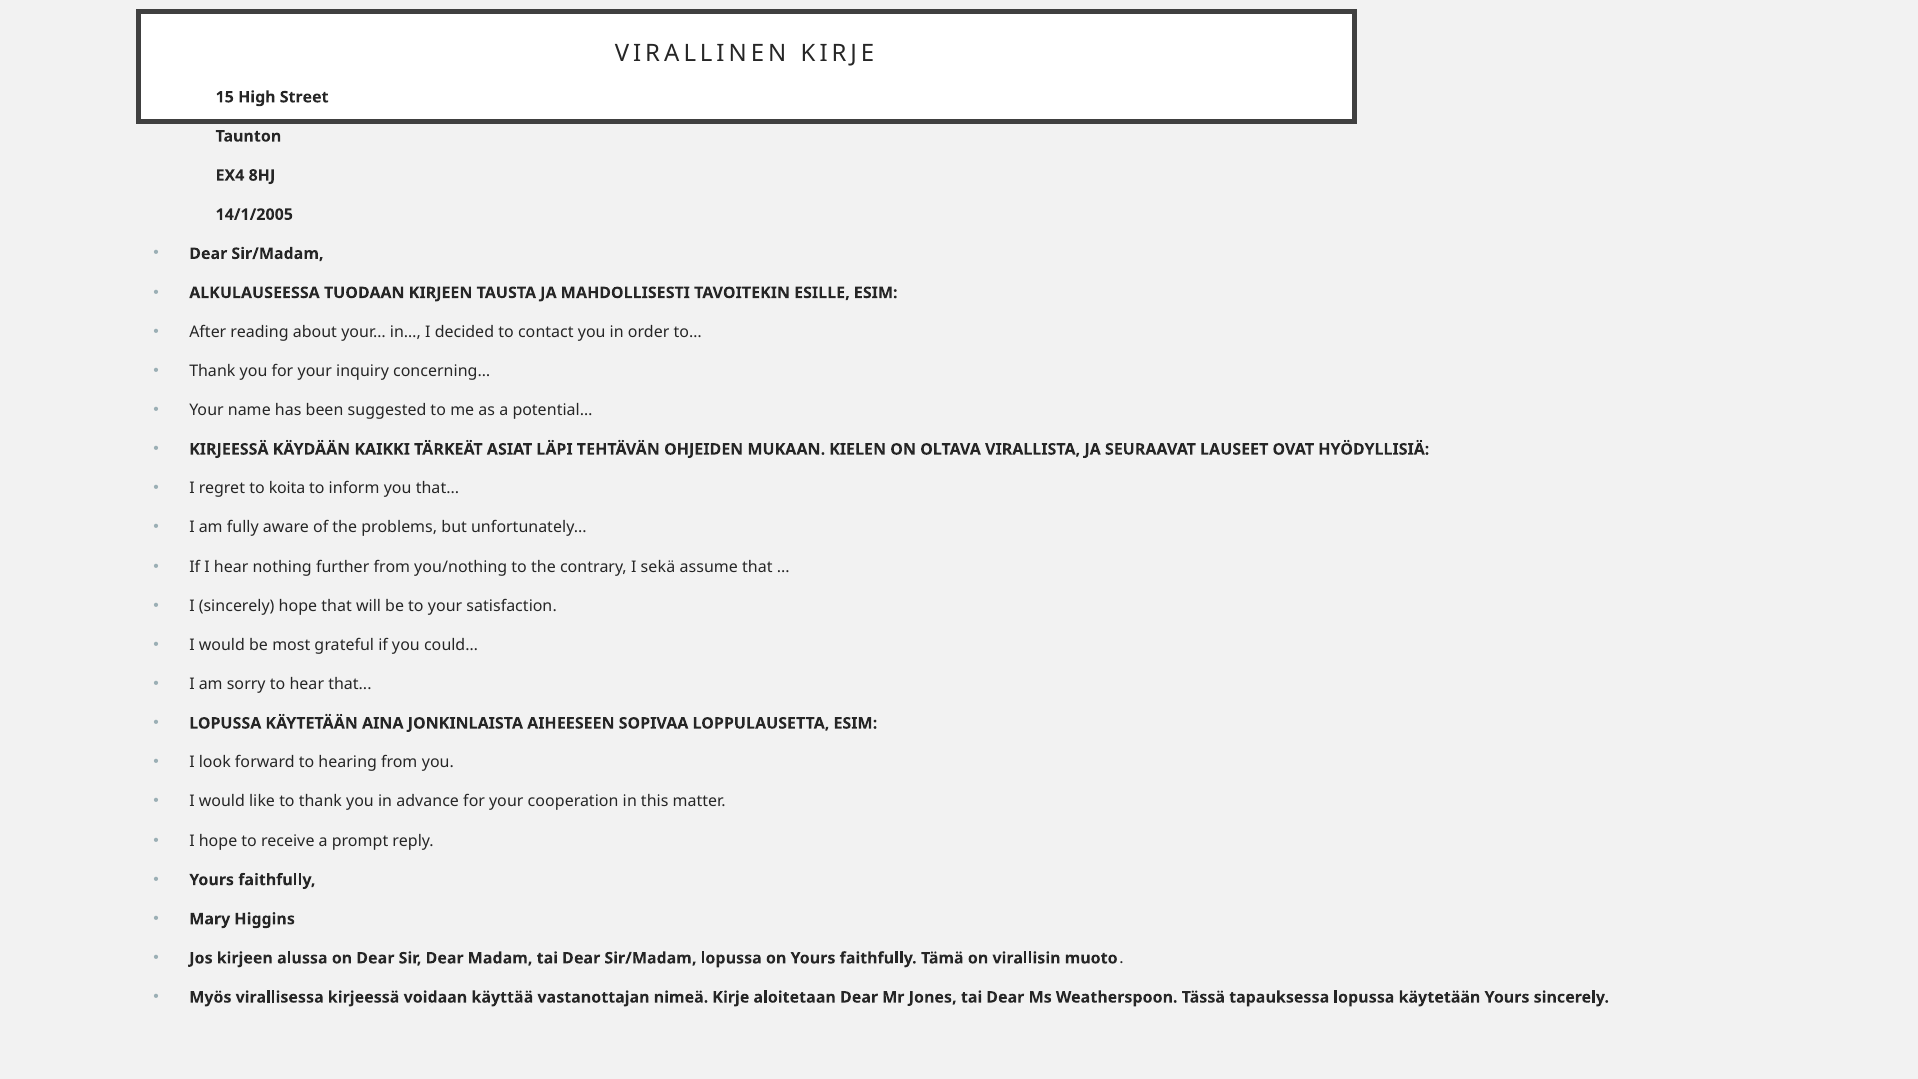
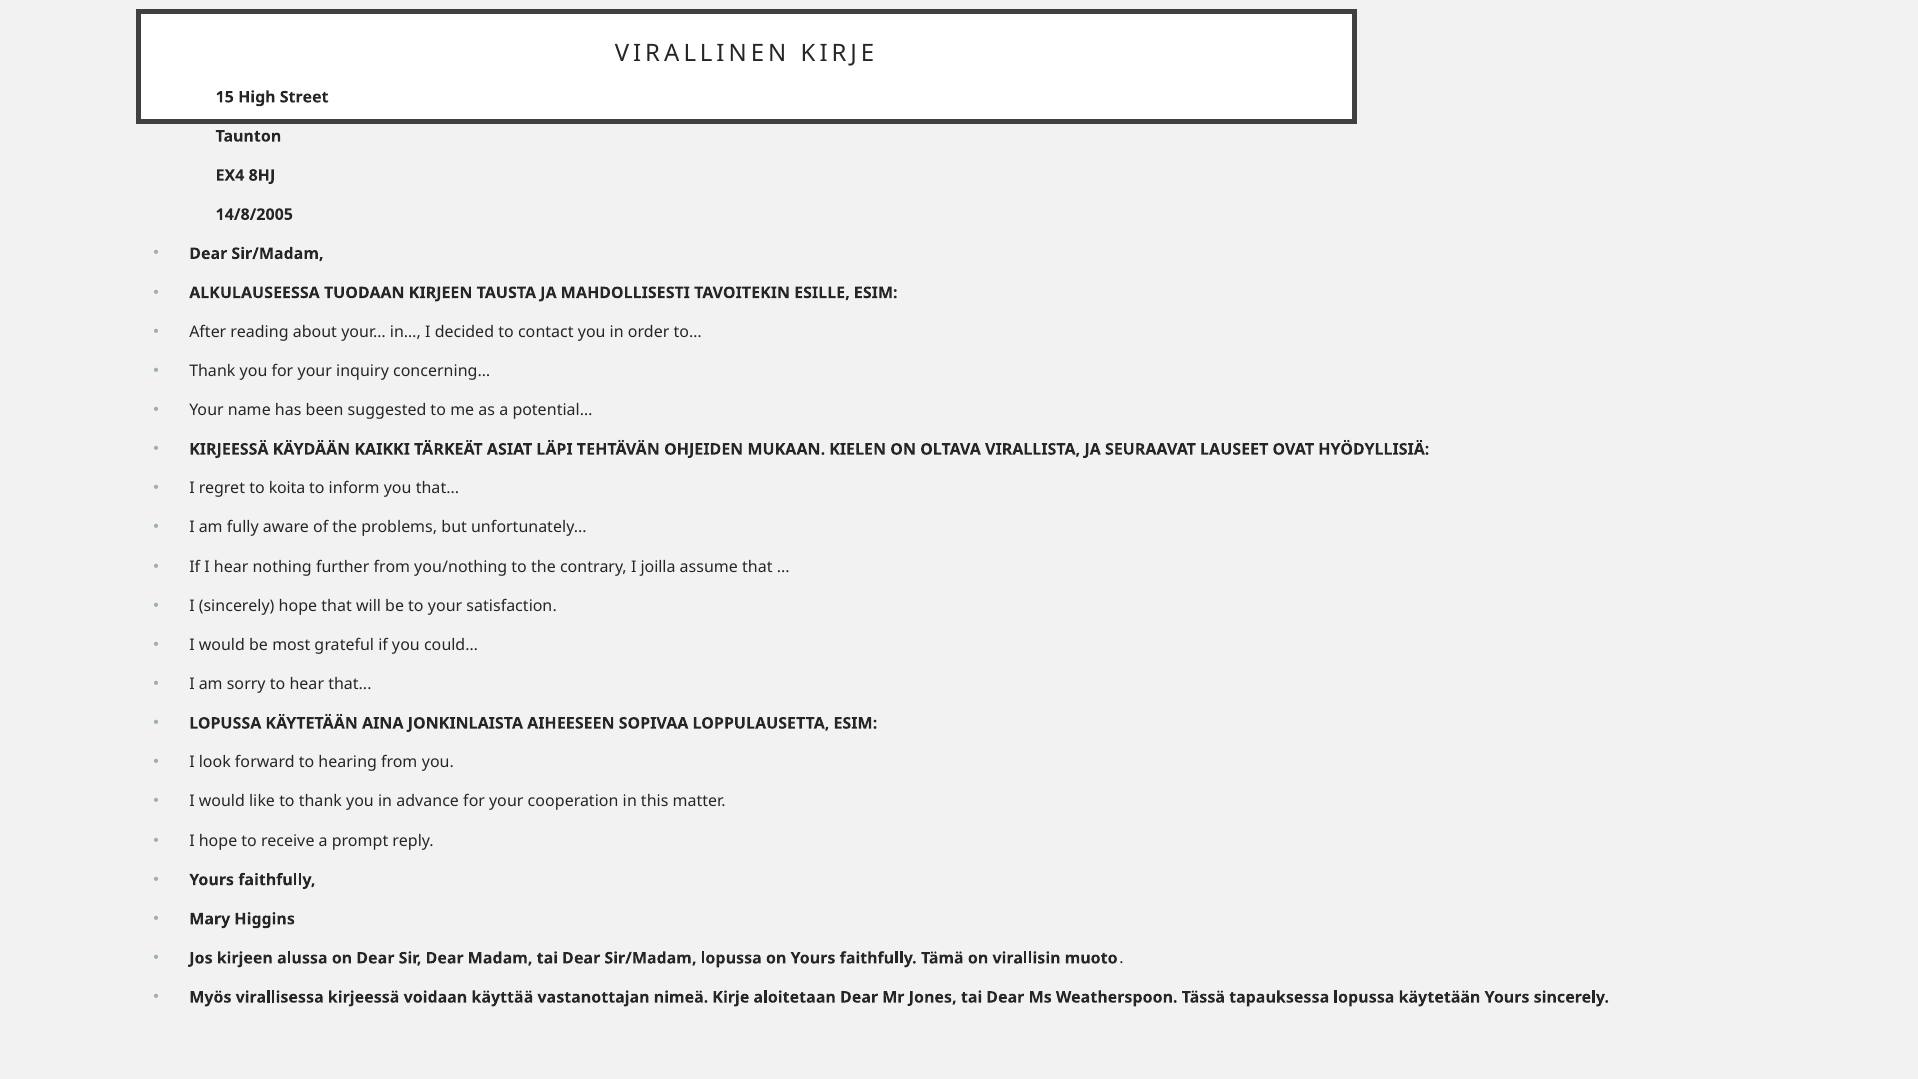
14/1/2005: 14/1/2005 -> 14/8/2005 (254, 215)
sekä: sekä -> joilla (658, 567)
